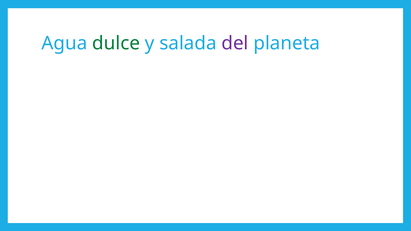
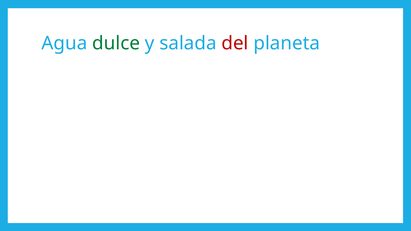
del colour: purple -> red (235, 43)
